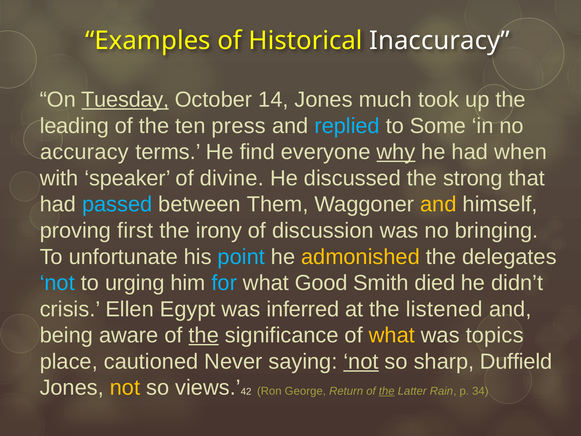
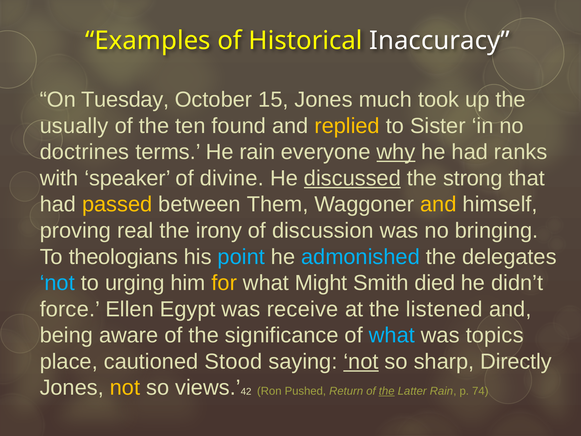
Tuesday underline: present -> none (125, 100)
14: 14 -> 15 (273, 100)
leading: leading -> usually (74, 126)
press: press -> found (239, 126)
replied colour: light blue -> yellow (347, 126)
Some: Some -> Sister (438, 126)
accuracy: accuracy -> doctrines (84, 152)
He find: find -> rain (257, 152)
when: when -> ranks (521, 152)
discussed underline: none -> present (352, 178)
passed colour: light blue -> yellow (117, 204)
first: first -> real (135, 231)
unfortunate: unfortunate -> theologians (123, 257)
admonished colour: yellow -> light blue (361, 257)
for colour: light blue -> yellow (224, 283)
Good: Good -> Might (321, 283)
crisis: crisis -> force (70, 309)
inferred: inferred -> receive (303, 309)
the underline: present -> none (204, 335)
what colour: yellow -> light blue (392, 335)
Never: Never -> Stood (233, 361)
Duffield: Duffield -> Directly (516, 361)
George: George -> Pushed (305, 391)
34: 34 -> 74 (480, 391)
